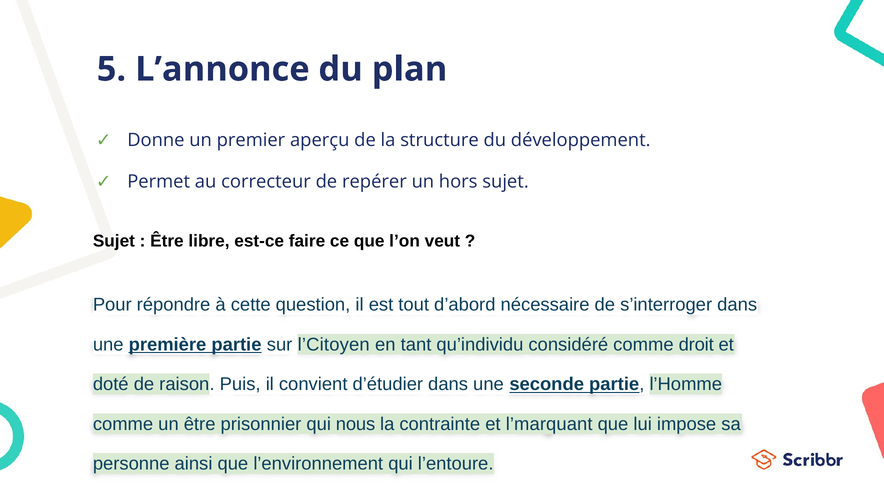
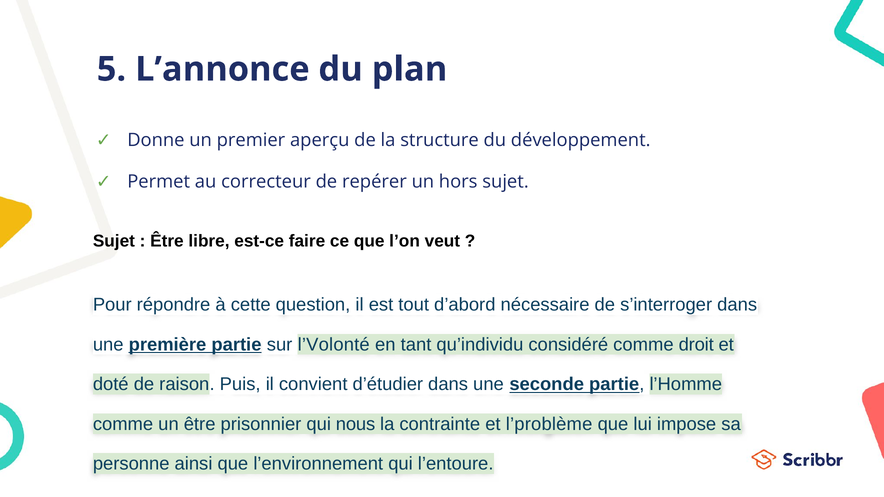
l’Citoyen: l’Citoyen -> l’Volonté (334, 345)
l’marquant: l’marquant -> l’problème (549, 424)
